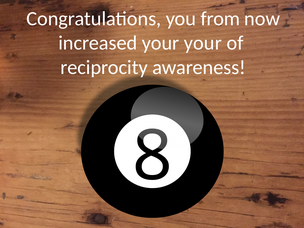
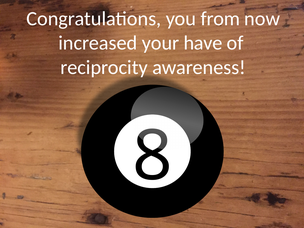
your your: your -> have (203, 43)
